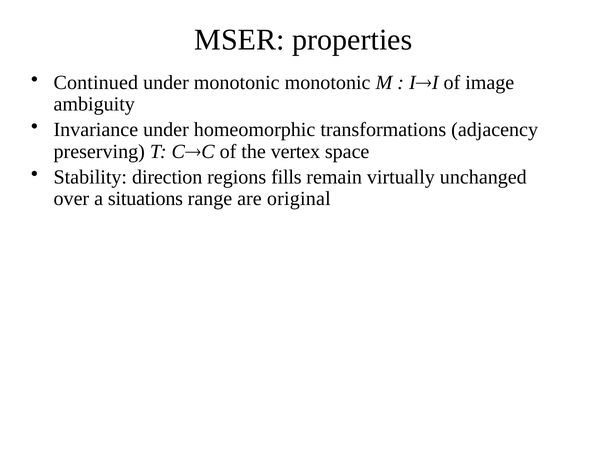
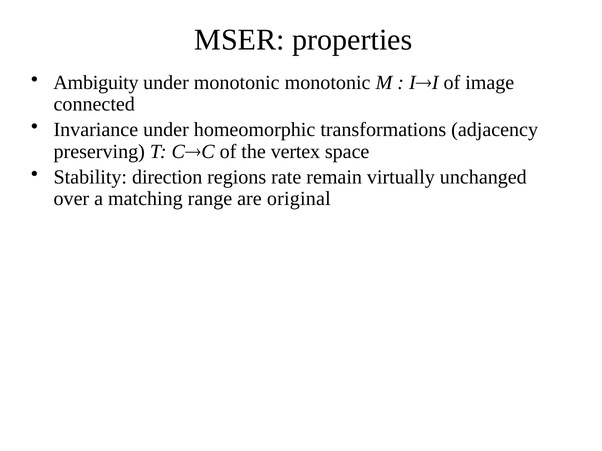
Continued: Continued -> Ambiguity (96, 83)
ambiguity: ambiguity -> connected (94, 104)
fills: fills -> rate (286, 177)
situations: situations -> matching (145, 199)
